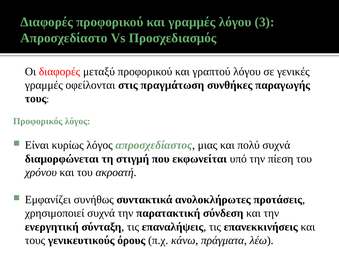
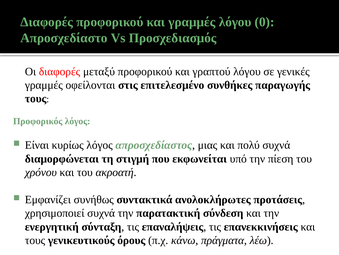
3: 3 -> 0 (265, 22)
πραγμάτωση: πραγμάτωση -> επιτελεσμένο (172, 85)
